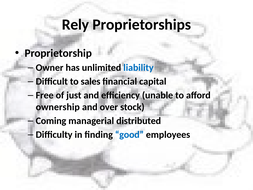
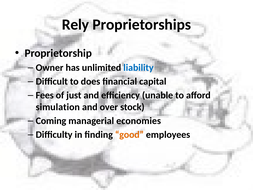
sales: sales -> does (90, 81)
Free: Free -> Fees (45, 95)
ownership: ownership -> simulation (58, 107)
distributed: distributed -> economies (139, 121)
good colour: blue -> orange (129, 135)
